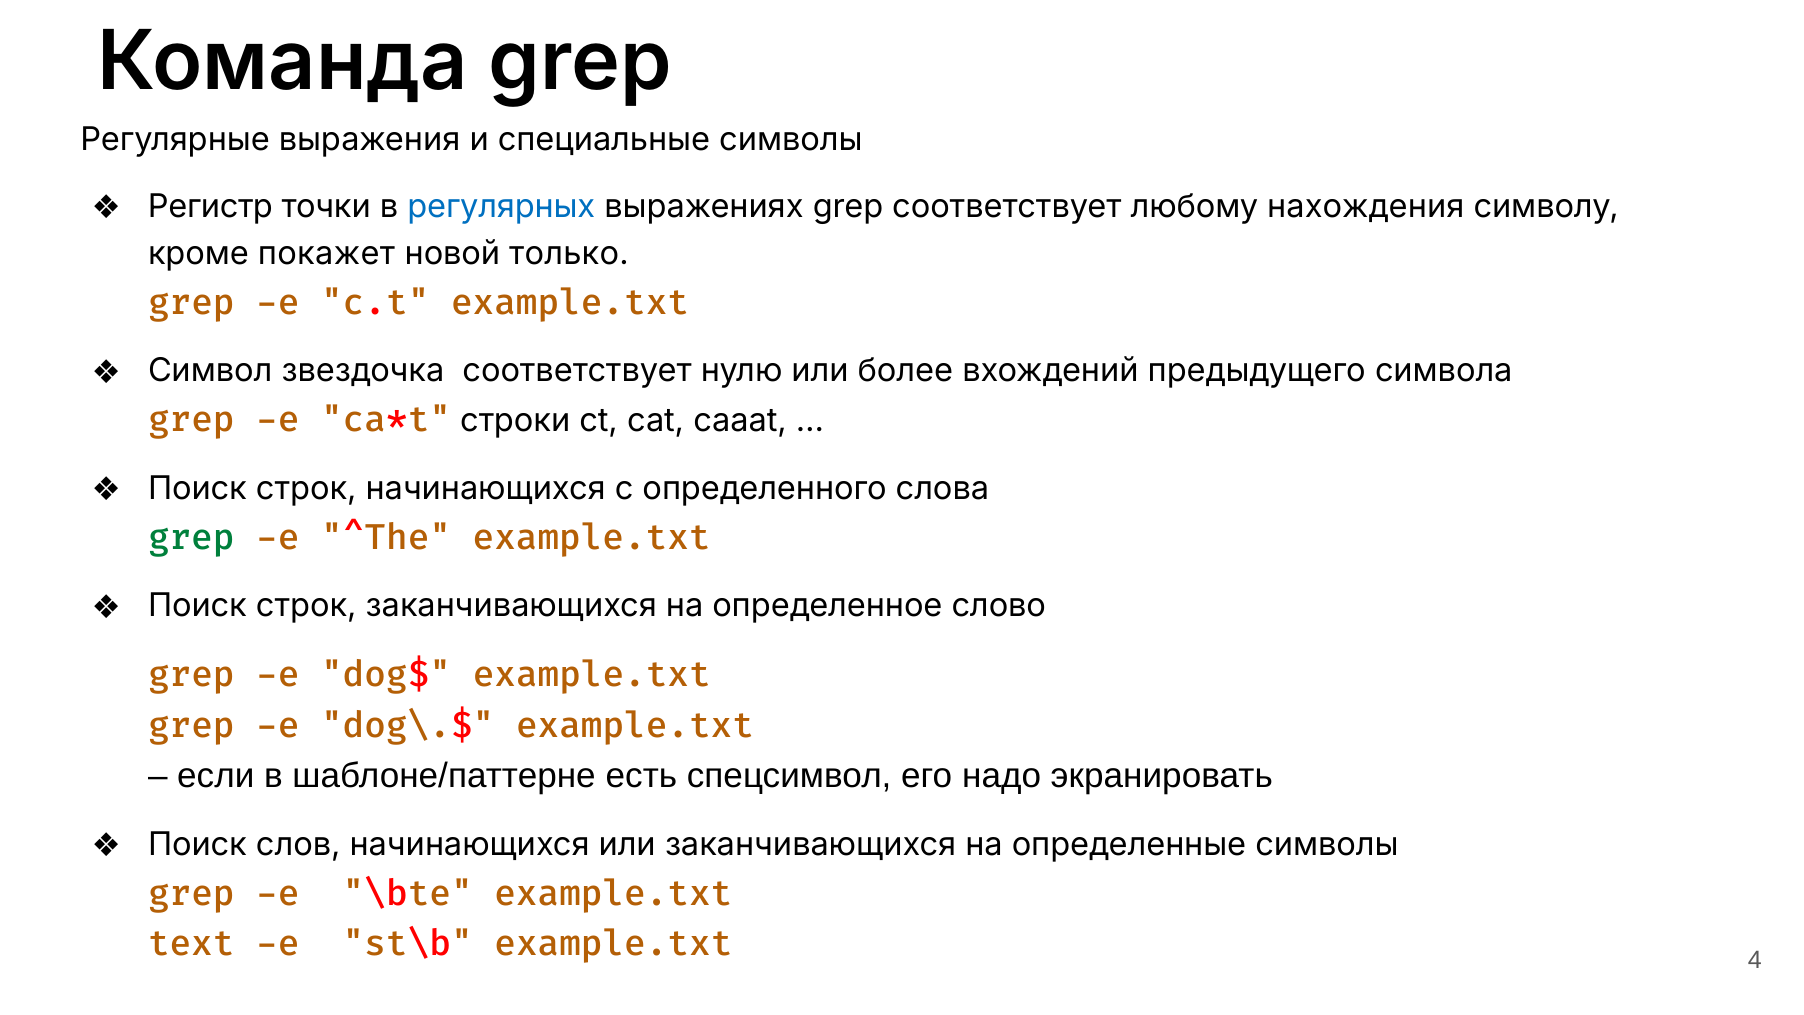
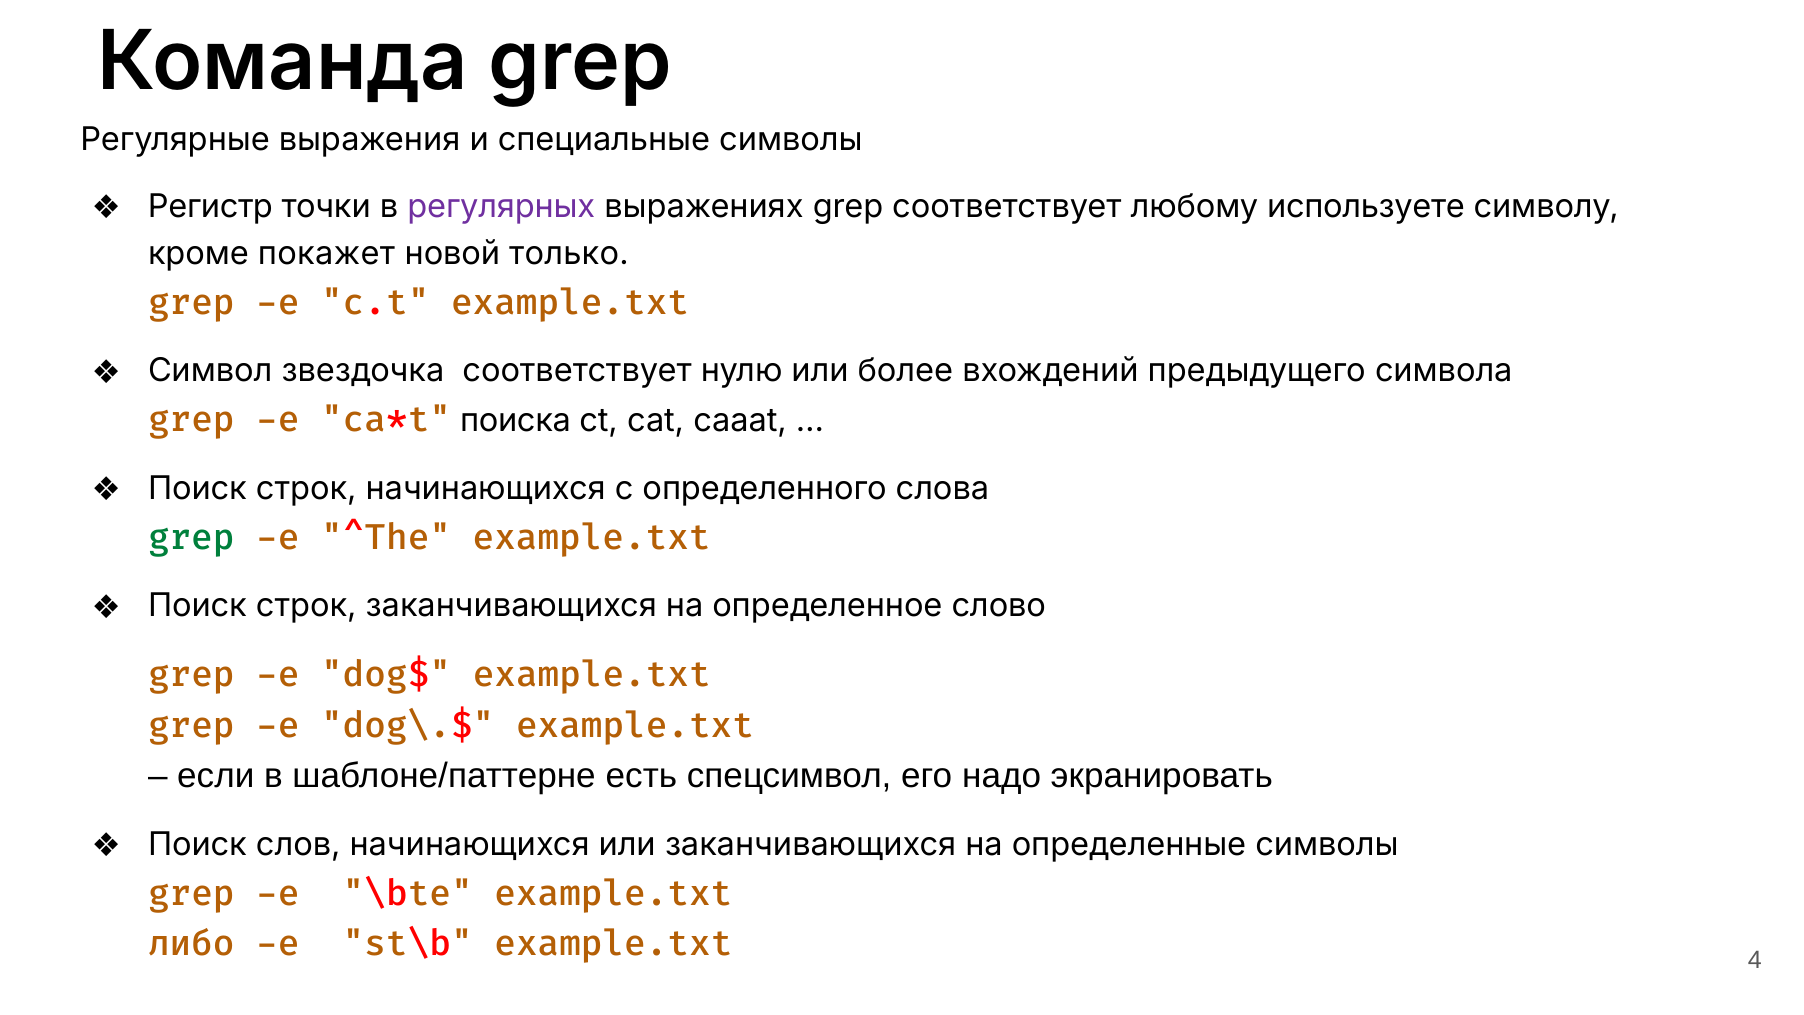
регулярных colour: blue -> purple (501, 206)
нахождения: нахождения -> используете (1366, 206)
строки: строки -> поиска (515, 421)
text: text -> либо (191, 944)
